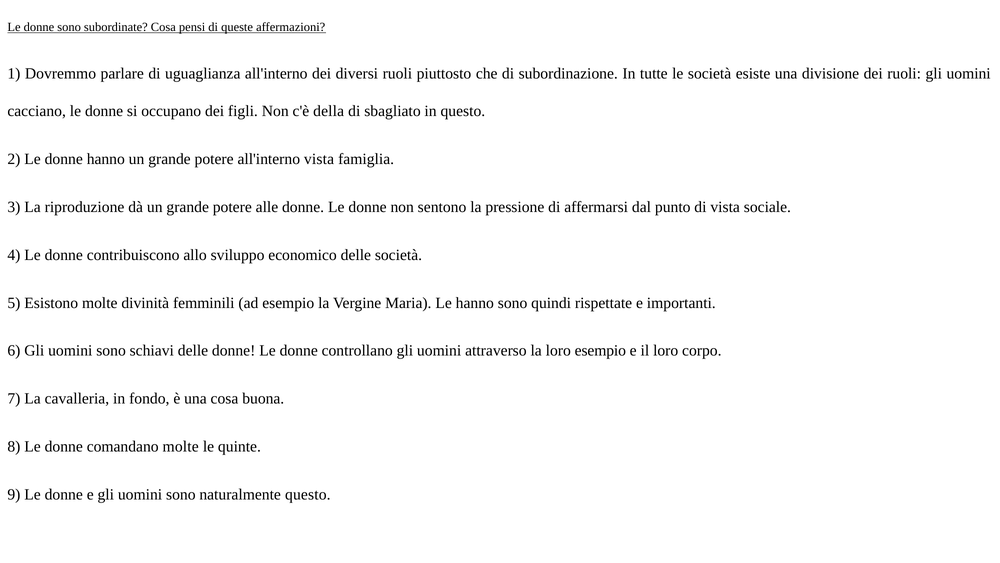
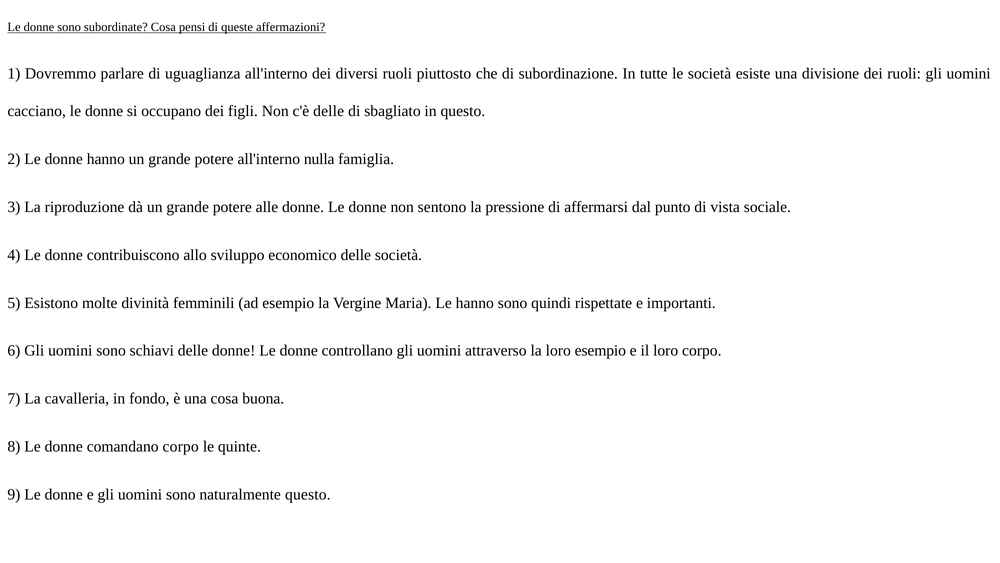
c'è della: della -> delle (329, 111)
all'interno vista: vista -> nulla (319, 159)
comandano molte: molte -> corpo (181, 446)
